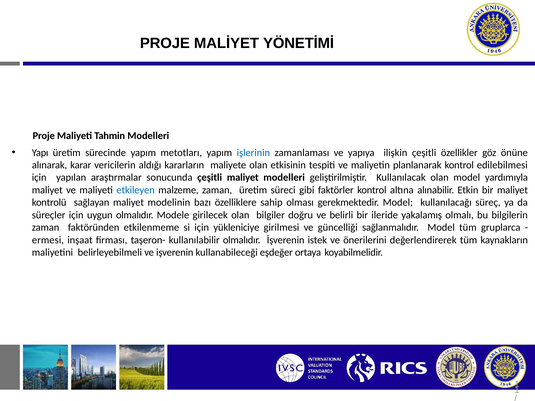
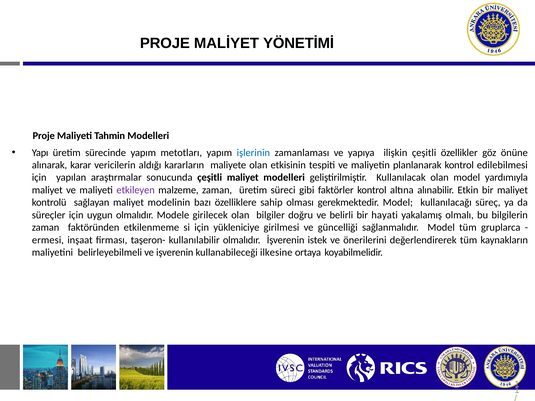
etkileyen colour: blue -> purple (136, 190)
ileride: ileride -> hayati (385, 215)
eşdeğer: eşdeğer -> ilkesine (276, 253)
